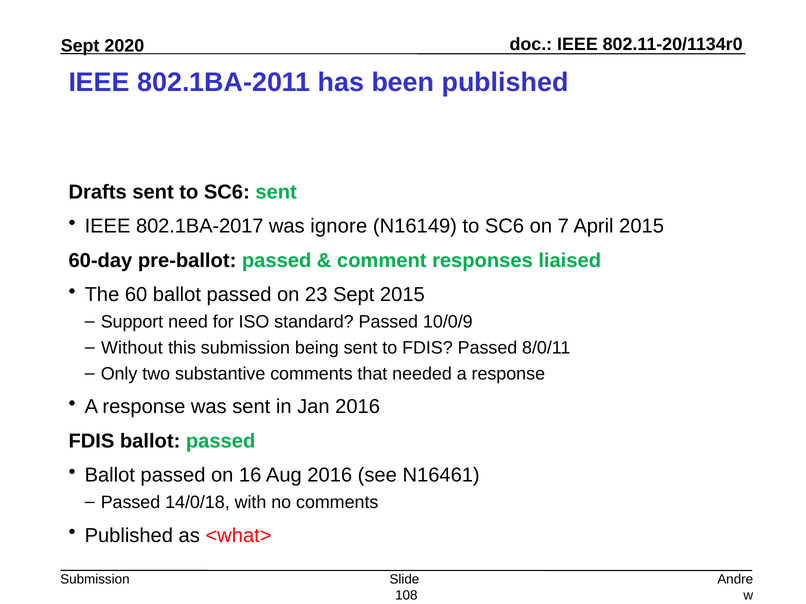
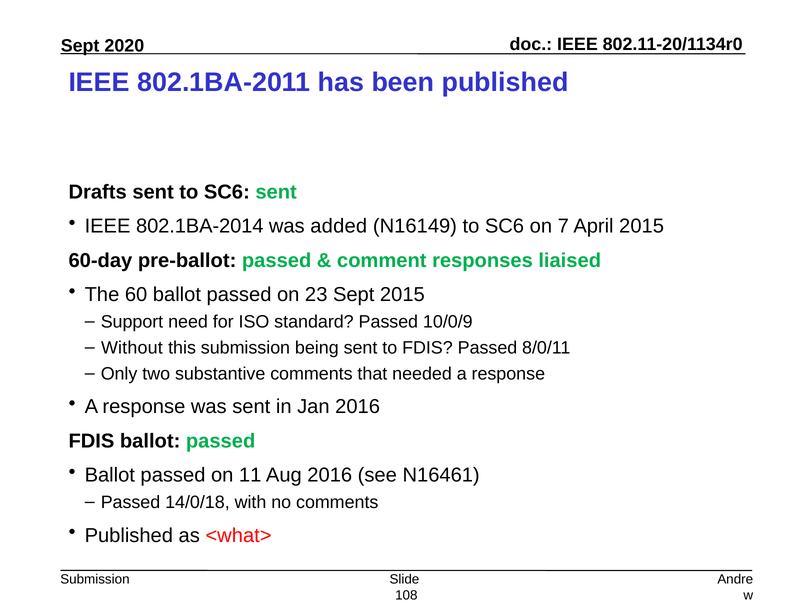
802.1BA-2017: 802.1BA-2017 -> 802.1BA-2014 (200, 226)
ignore: ignore -> added (339, 226)
16: 16 -> 11 (250, 476)
